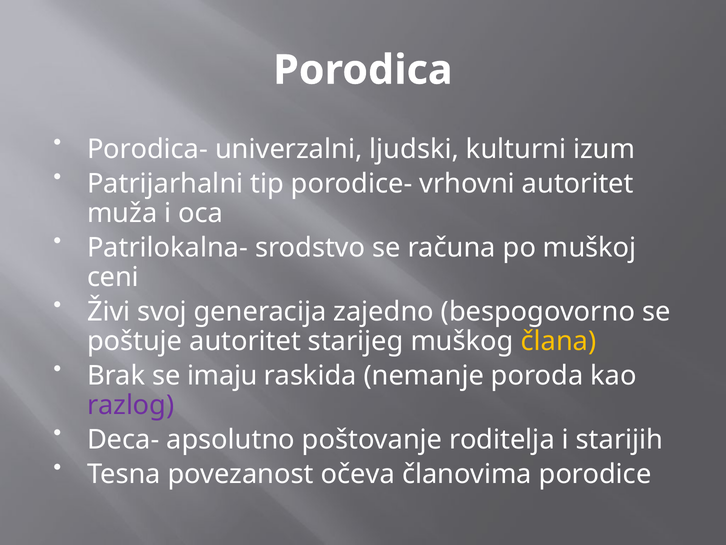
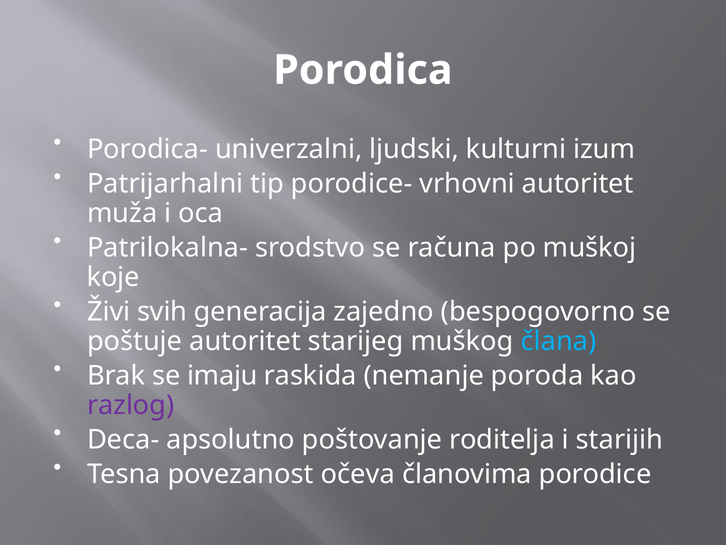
ceni: ceni -> koje (113, 277)
svoj: svoj -> svih (162, 311)
člana colour: yellow -> light blue (559, 341)
